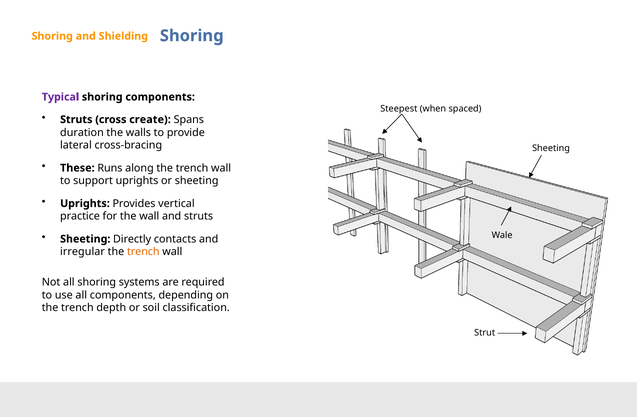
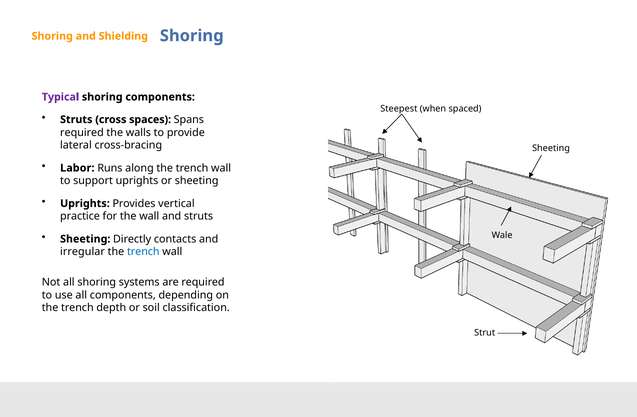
create: create -> spaces (150, 119)
duration: duration -> required (82, 132)
These: These -> Labor (77, 168)
trench colour: orange -> blue (143, 252)
